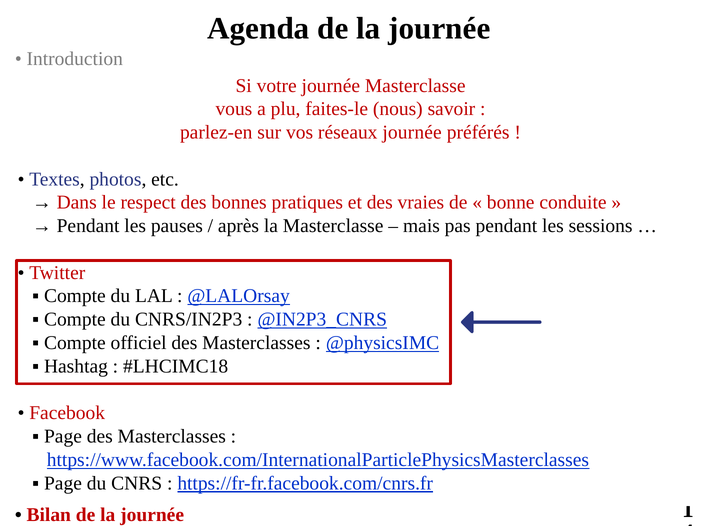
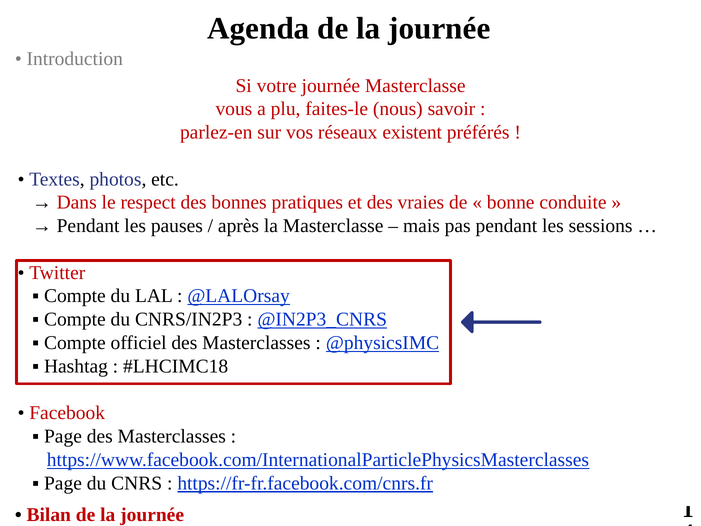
réseaux journée: journée -> existent (412, 132)
